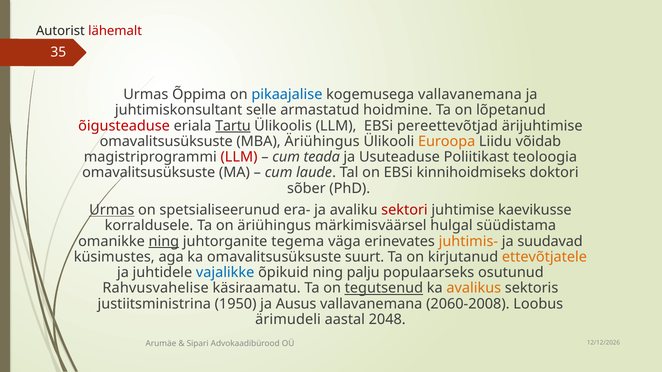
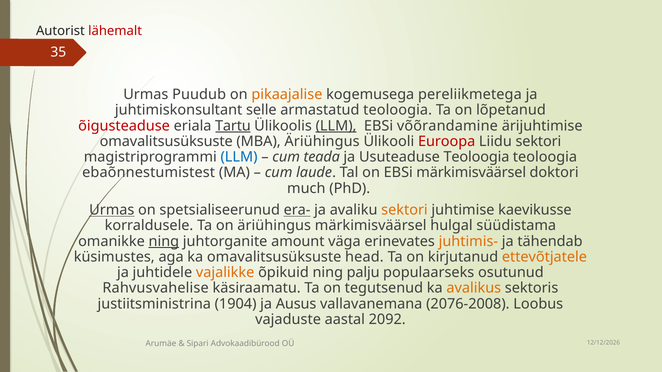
Õppima: Õppima -> Puudub (199, 95)
pikaajalise colour: blue -> orange (287, 95)
kogemusega vallavanemana: vallavanemana -> pereliikmetega (470, 95)
armastatud hoidmine: hoidmine -> teoloogia (398, 110)
LLM underline: none -> present (336, 126)
pereettevõtjad: pereettevõtjad -> võõrandamine (447, 126)
Euroopa colour: orange -> red (447, 142)
Liidu võidab: võidab -> sektori (538, 142)
LLM colour: red -> blue (239, 157)
Usuteaduse Poliitikast: Poliitikast -> Teoloogia (476, 157)
omavalitsusüksuste: omavalitsusüksuste -> ebaõnnestumistest (149, 173)
EBSi kinnihoidmiseks: kinnihoidmiseks -> märkimisväärsel (471, 173)
sõber: sõber -> much (306, 188)
era- underline: none -> present (297, 210)
sektori colour: red -> orange (404, 210)
tegema: tegema -> amount (298, 242)
suudavad: suudavad -> tähendab (550, 242)
suurt: suurt -> head (364, 257)
vajalikke colour: blue -> orange (225, 273)
tegutsenud underline: present -> none (384, 288)
1950: 1950 -> 1904 (236, 304)
2060-2008: 2060-2008 -> 2076-2008 (468, 304)
ärimudeli: ärimudeli -> vajaduste (288, 320)
2048: 2048 -> 2092 (387, 320)
